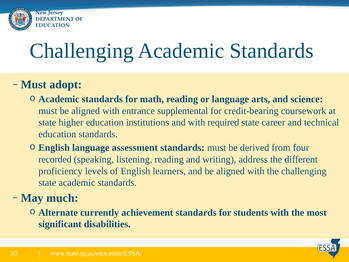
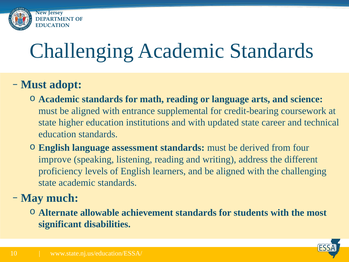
required: required -> updated (223, 122)
recorded: recorded -> improve (55, 159)
currently: currently -> allowable (100, 212)
